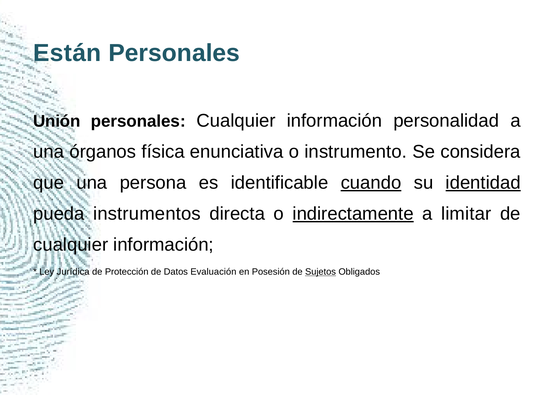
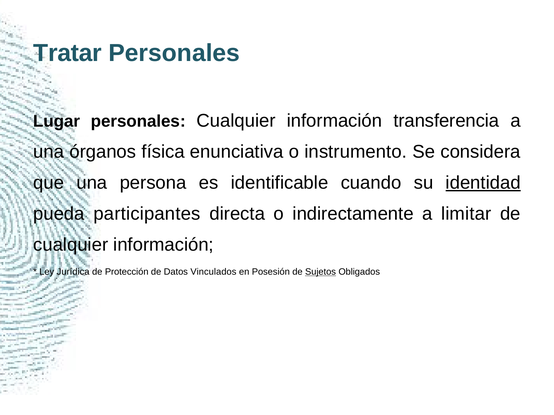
Están: Están -> Tratar (68, 53)
Unión: Unión -> Lugar (57, 121)
personalidad: personalidad -> transferencia (446, 121)
cuando underline: present -> none (371, 183)
instrumentos: instrumentos -> participantes (147, 214)
indirectamente underline: present -> none (353, 214)
Evaluación: Evaluación -> Vinculados (213, 272)
